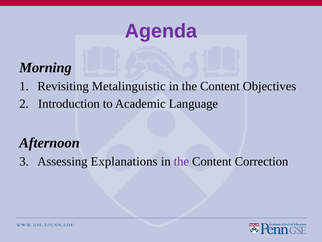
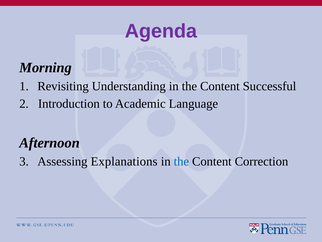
Metalinguistic: Metalinguistic -> Understanding (129, 86)
Objectives: Objectives -> Successful (270, 86)
the colour: purple -> blue (181, 161)
